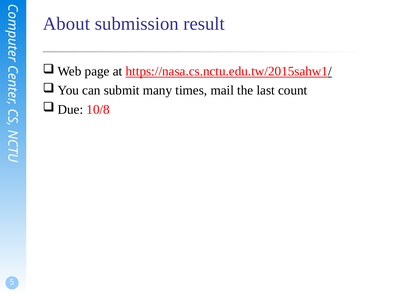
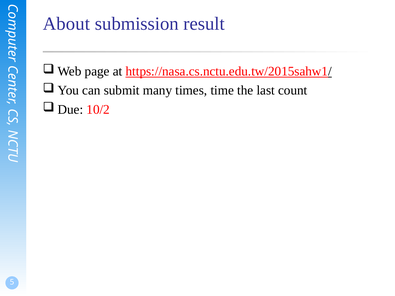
mail: mail -> time (222, 90)
10/8: 10/8 -> 10/2 (98, 110)
